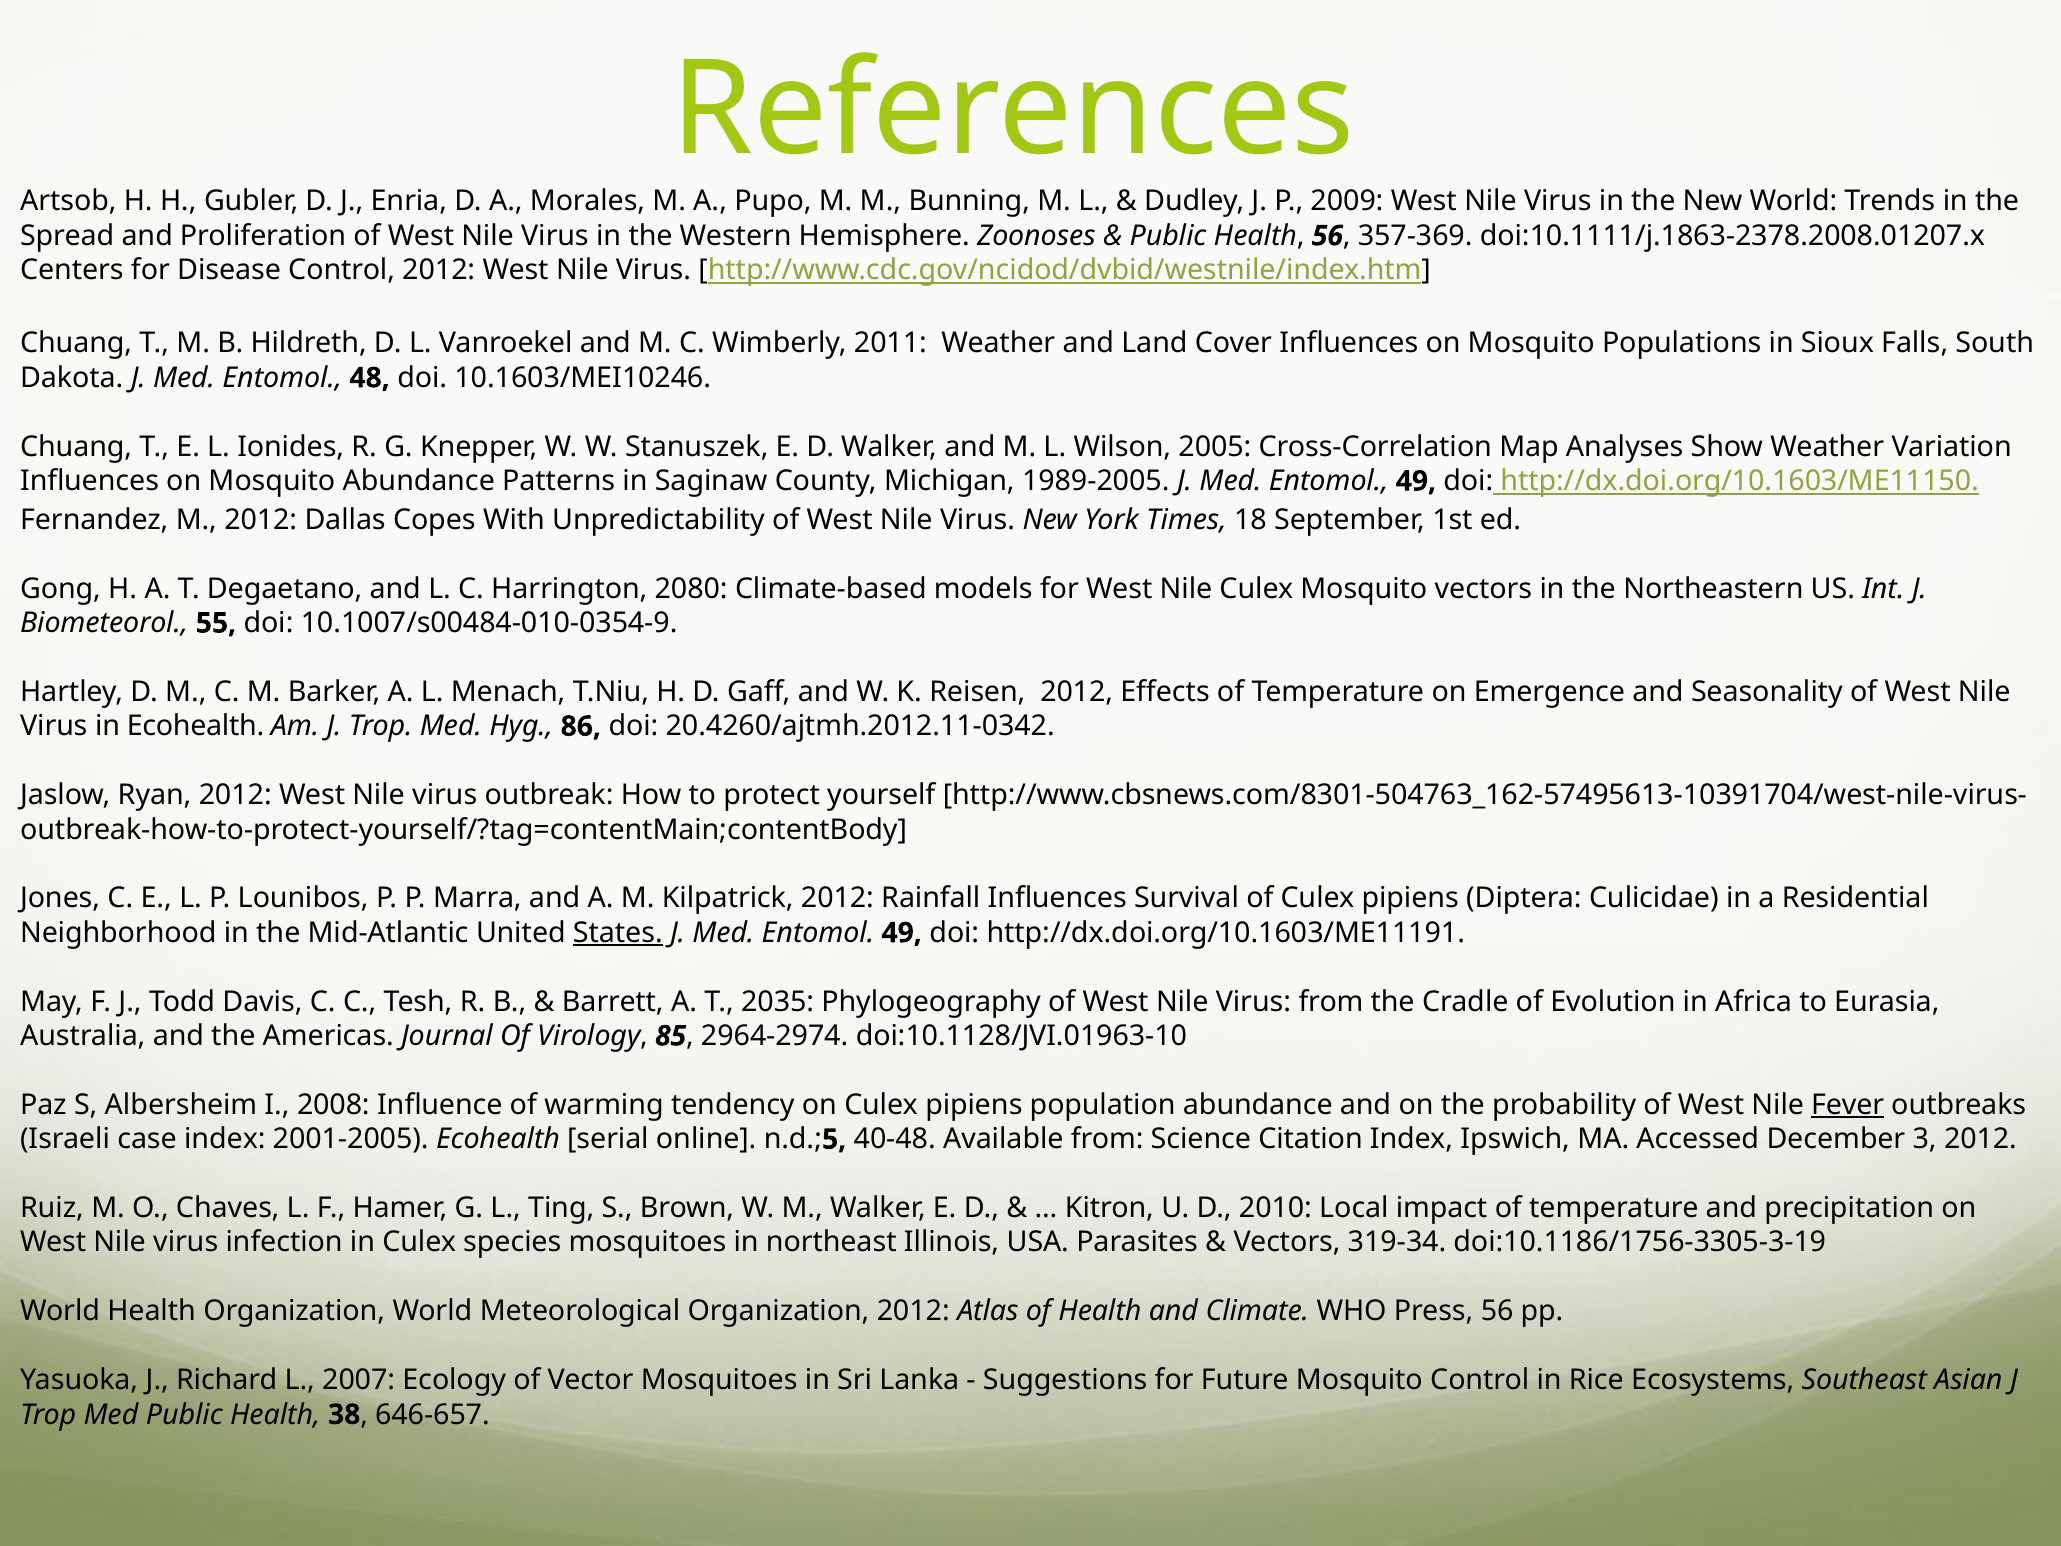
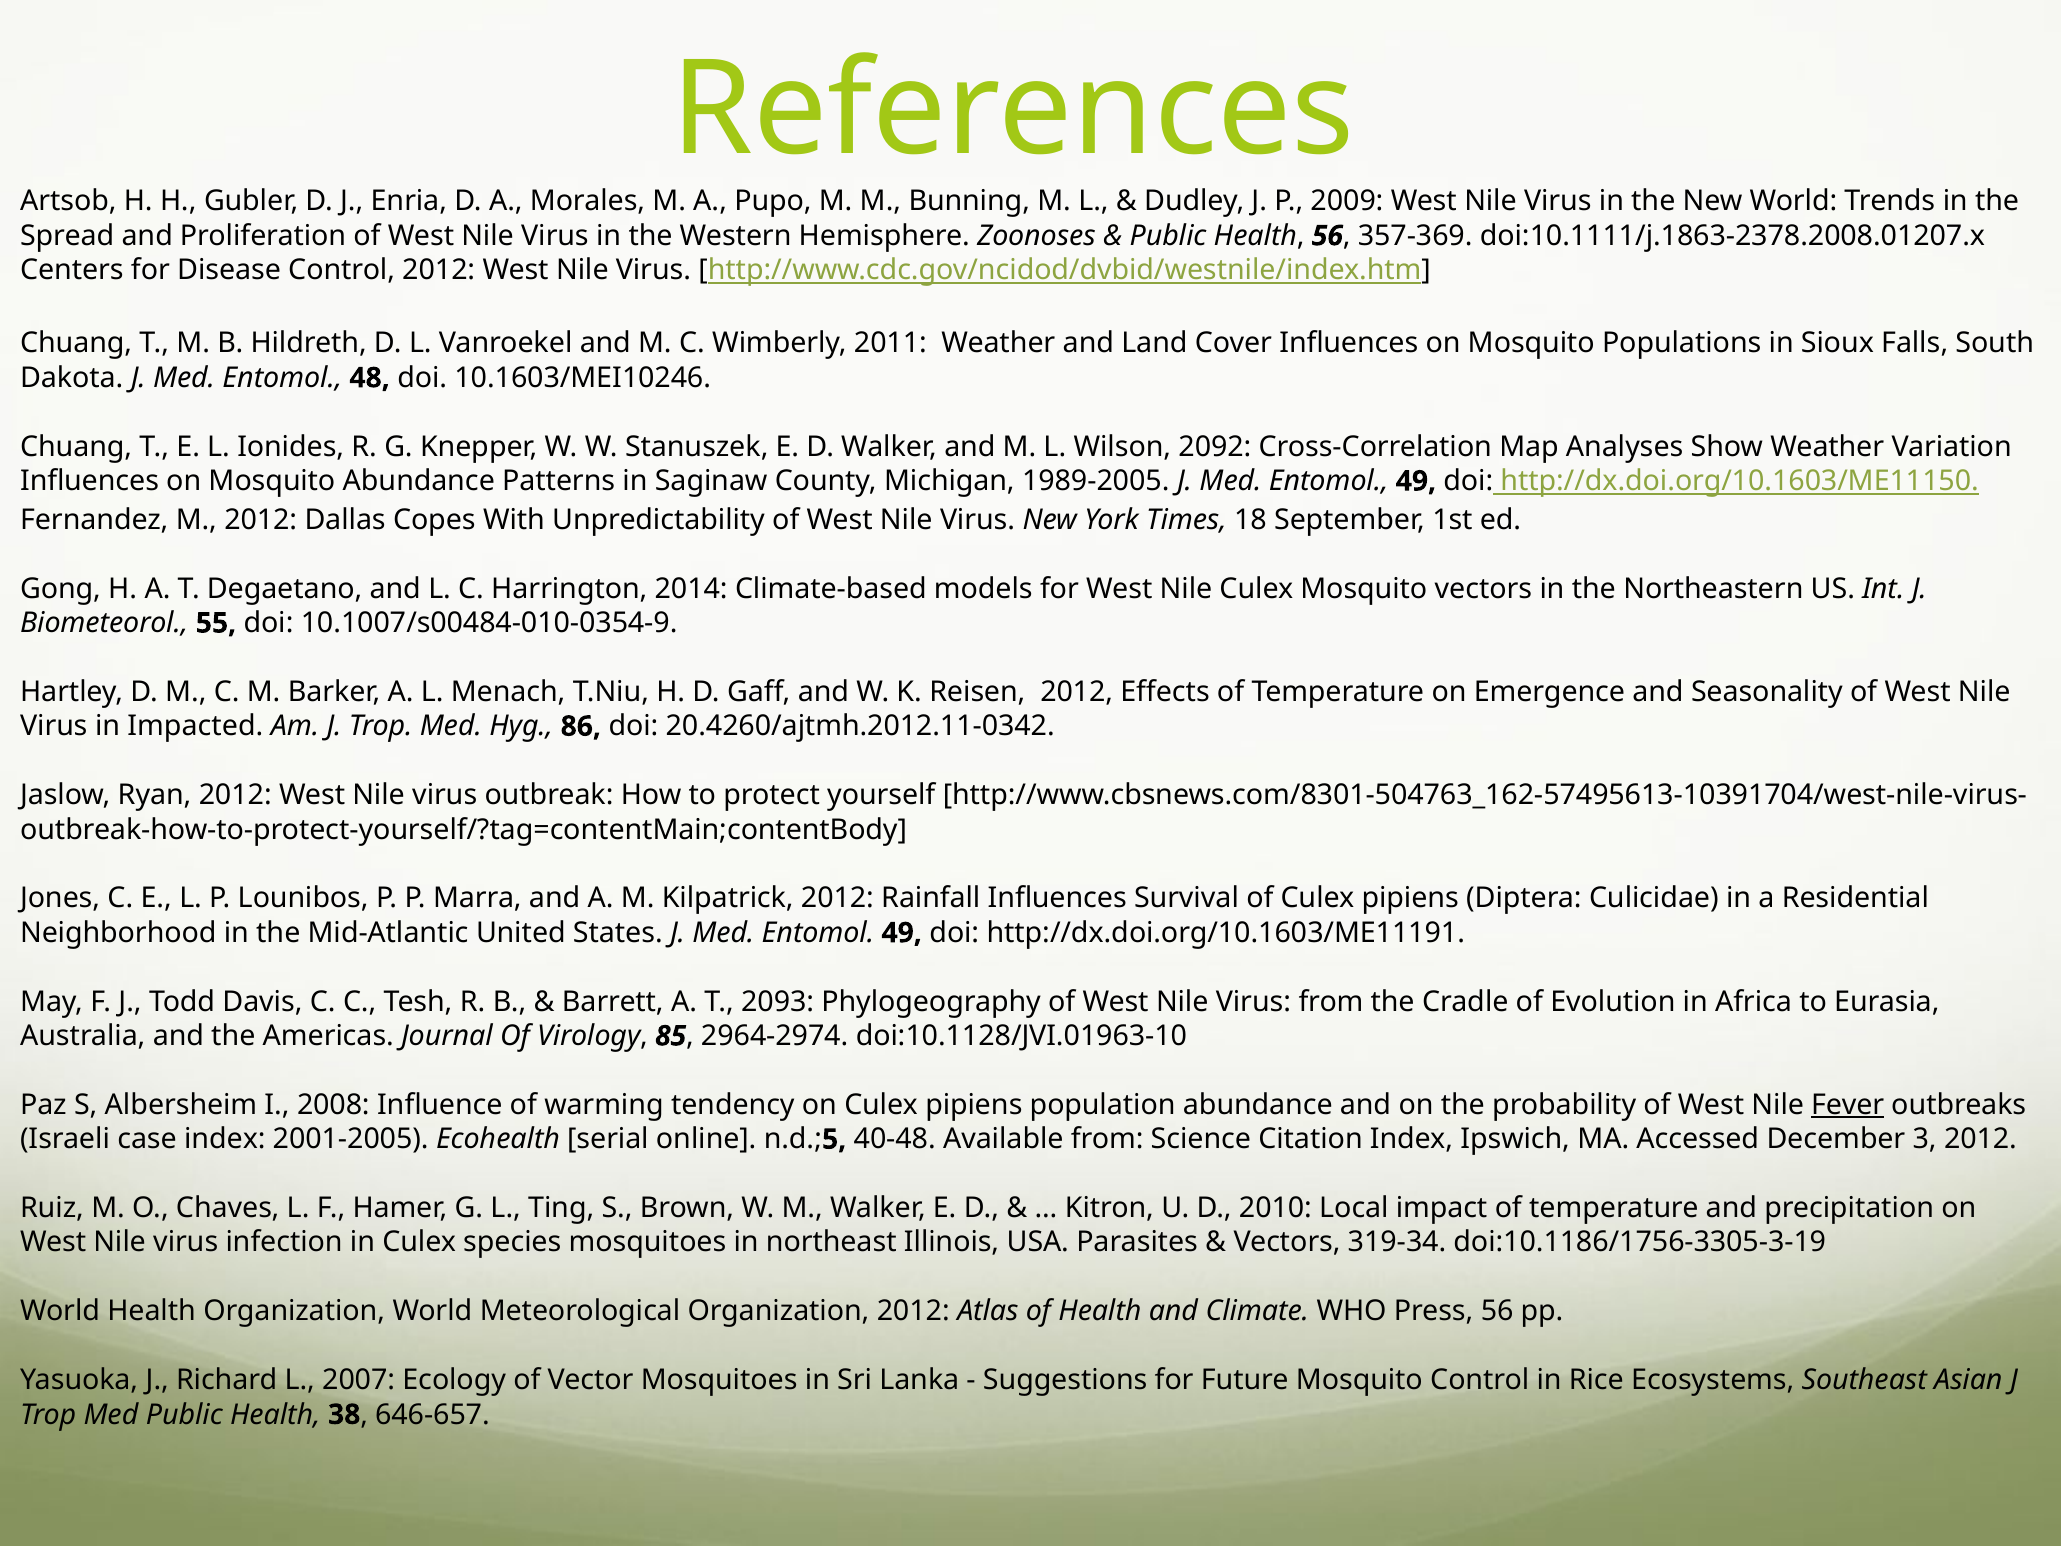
2005: 2005 -> 2092 (1215, 447)
2080: 2080 -> 2014 (691, 589)
in Ecohealth: Ecohealth -> Impacted (195, 726)
States underline: present -> none (618, 933)
2035: 2035 -> 2093 (778, 1001)
